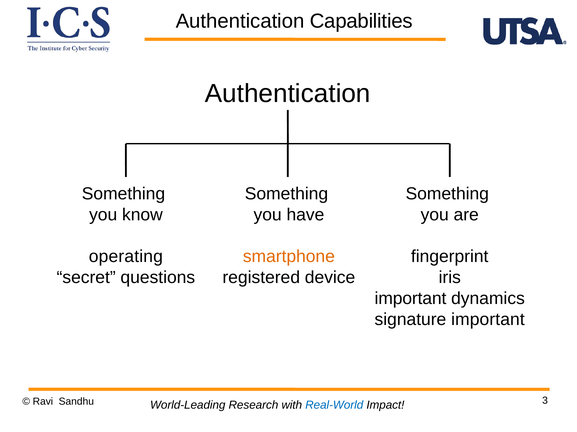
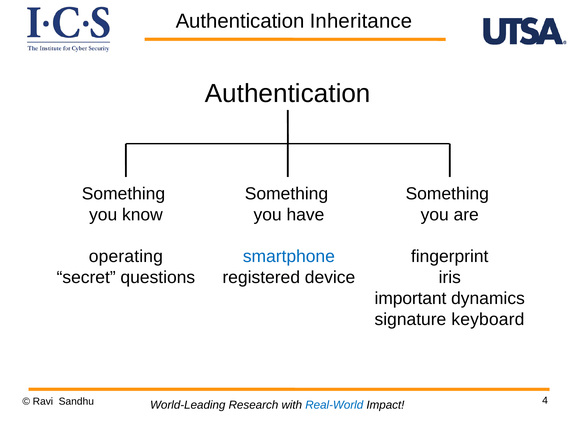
Capabilities: Capabilities -> Inheritance (361, 21)
smartphone colour: orange -> blue (289, 257)
signature important: important -> keyboard (488, 320)
3: 3 -> 4 (545, 401)
